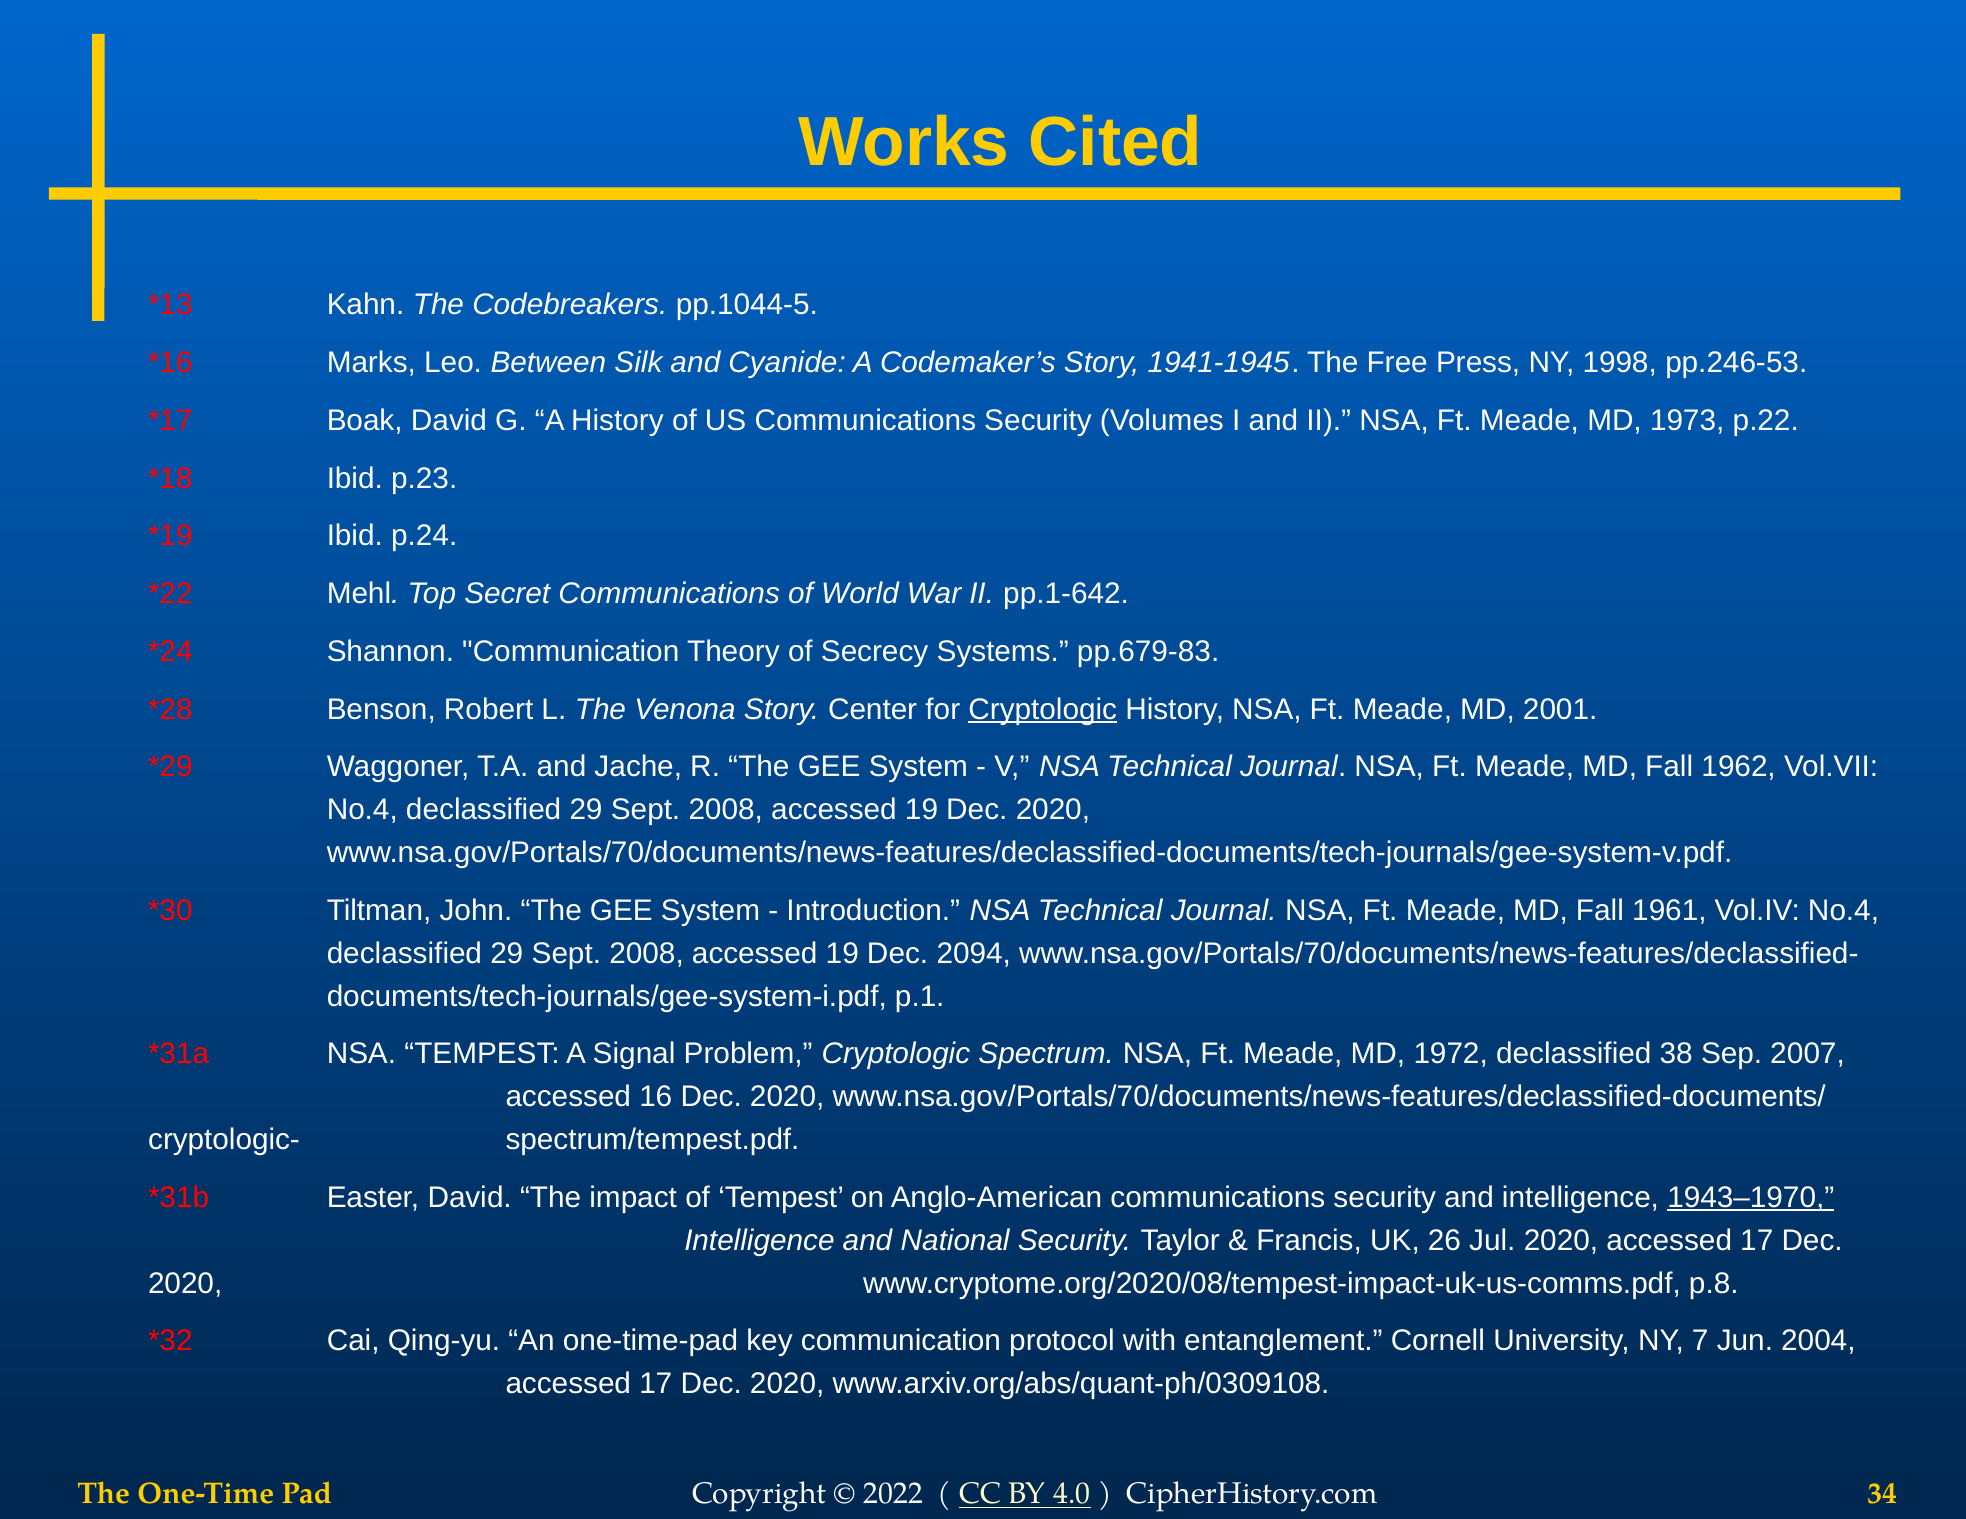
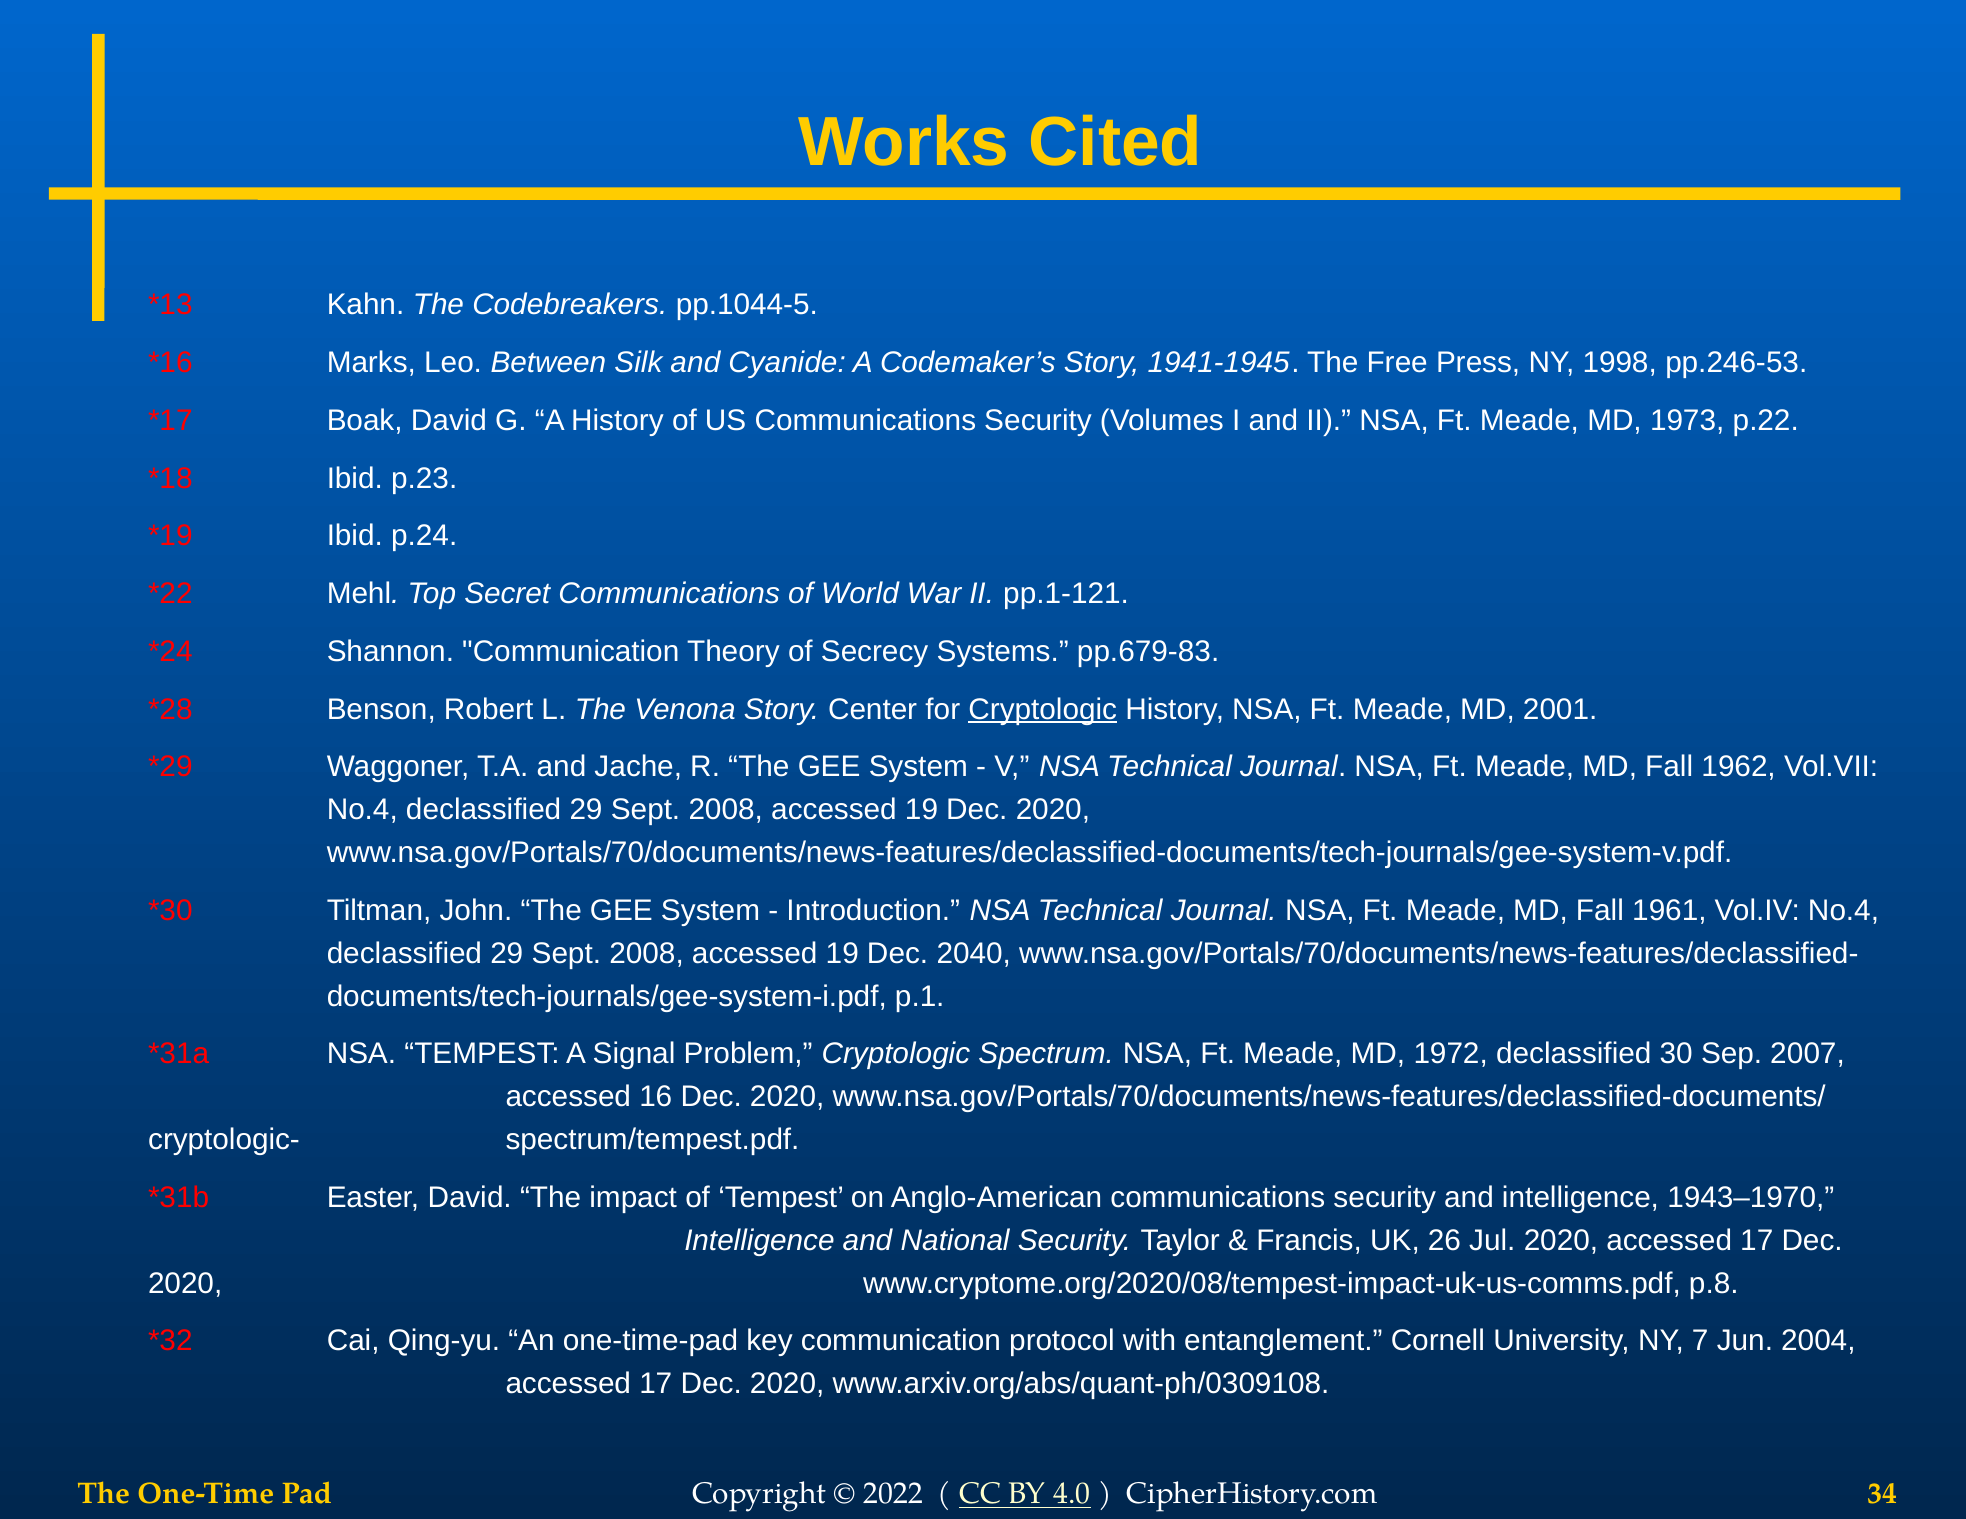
pp.1-642: pp.1-642 -> pp.1-121 (1066, 594)
2094: 2094 -> 2040 (974, 954)
38: 38 -> 30 (1676, 1054)
1943–1970 underline: present -> none (1751, 1198)
